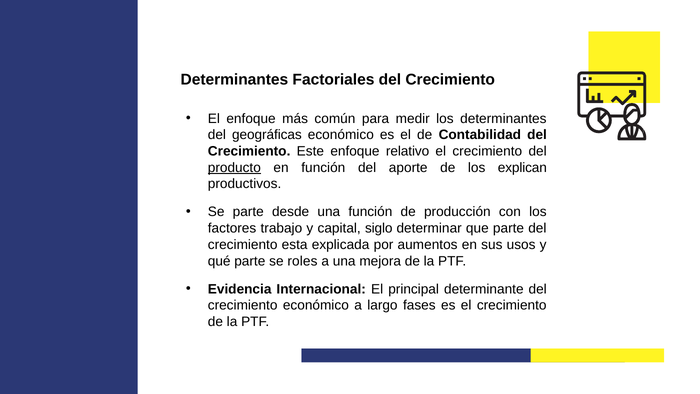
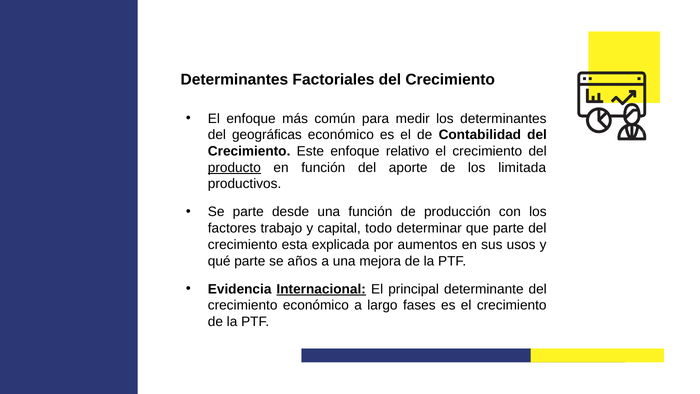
explican: explican -> limitada (522, 168)
siglo: siglo -> todo (379, 228)
roles: roles -> años (302, 261)
Internacional underline: none -> present (321, 289)
